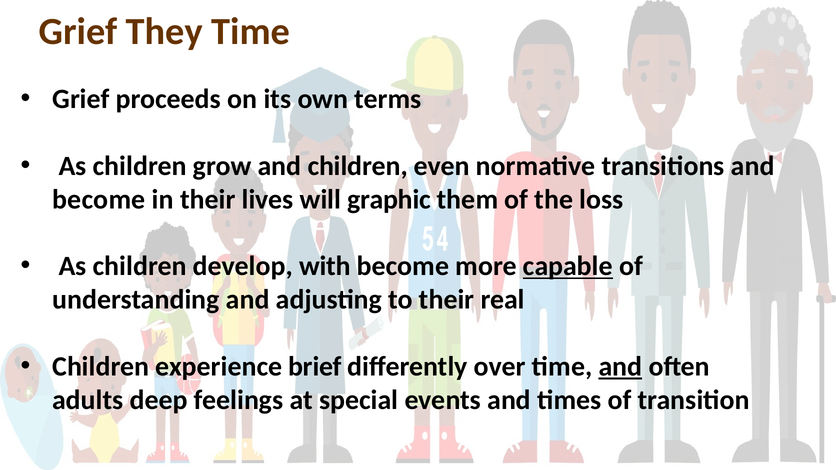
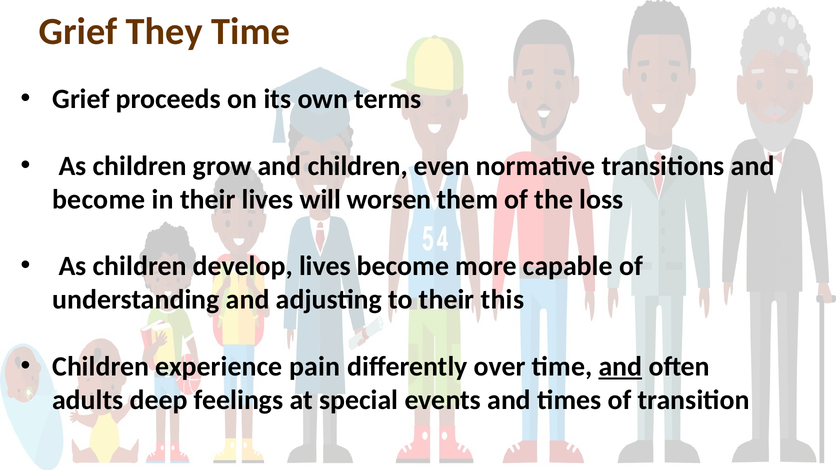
graphic: graphic -> worsen (389, 199)
develop with: with -> lives (325, 266)
capable underline: present -> none (568, 266)
real: real -> this (502, 300)
brief: brief -> pain (315, 367)
